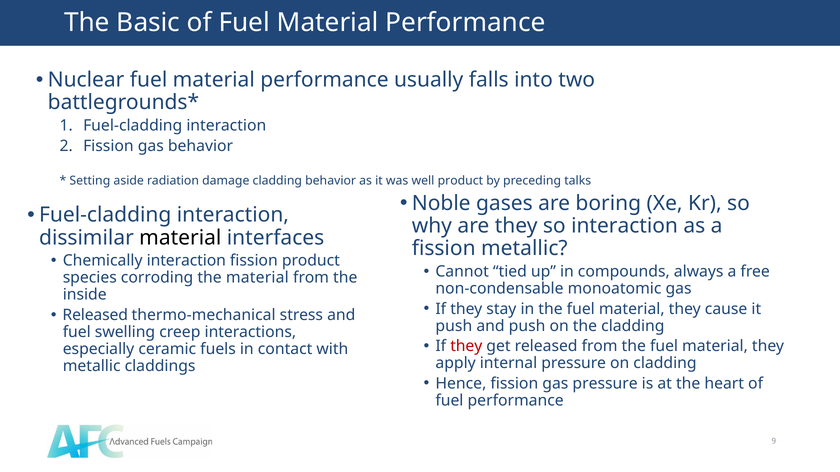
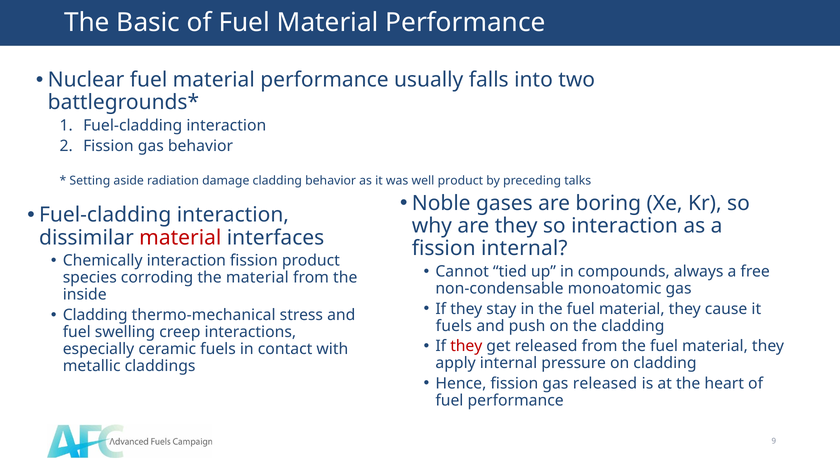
material colour: black -> red (180, 238)
fission metallic: metallic -> internal (524, 249)
Released: Released -> Cladding (95, 315)
push: push -> fuels (454, 326)
gas pressure: pressure -> released (605, 384)
